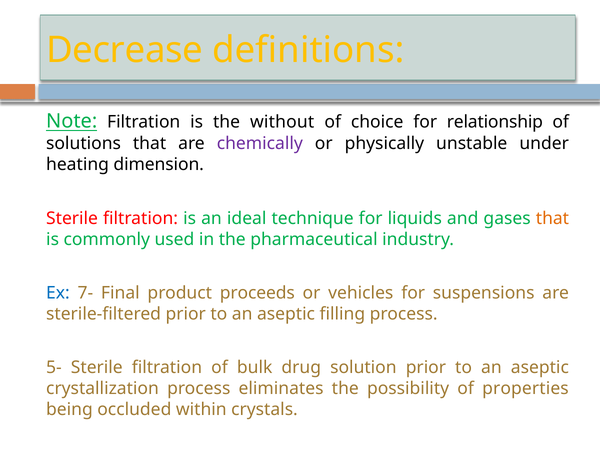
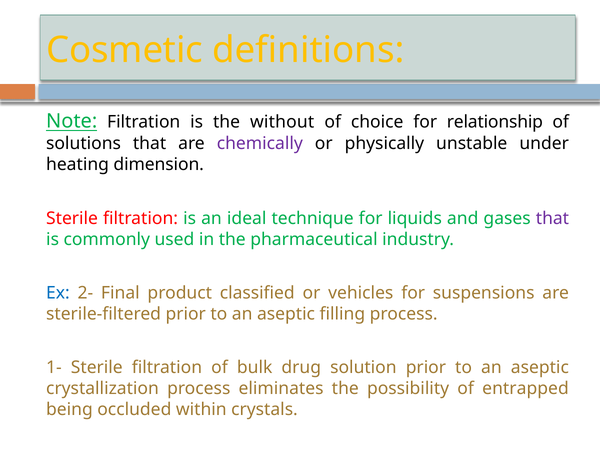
Decrease: Decrease -> Cosmetic (124, 50)
that colour: orange -> purple (552, 218)
7-: 7- -> 2- (85, 293)
proceeds: proceeds -> classified (257, 293)
5-: 5- -> 1- (54, 368)
properties: properties -> entrapped (526, 389)
